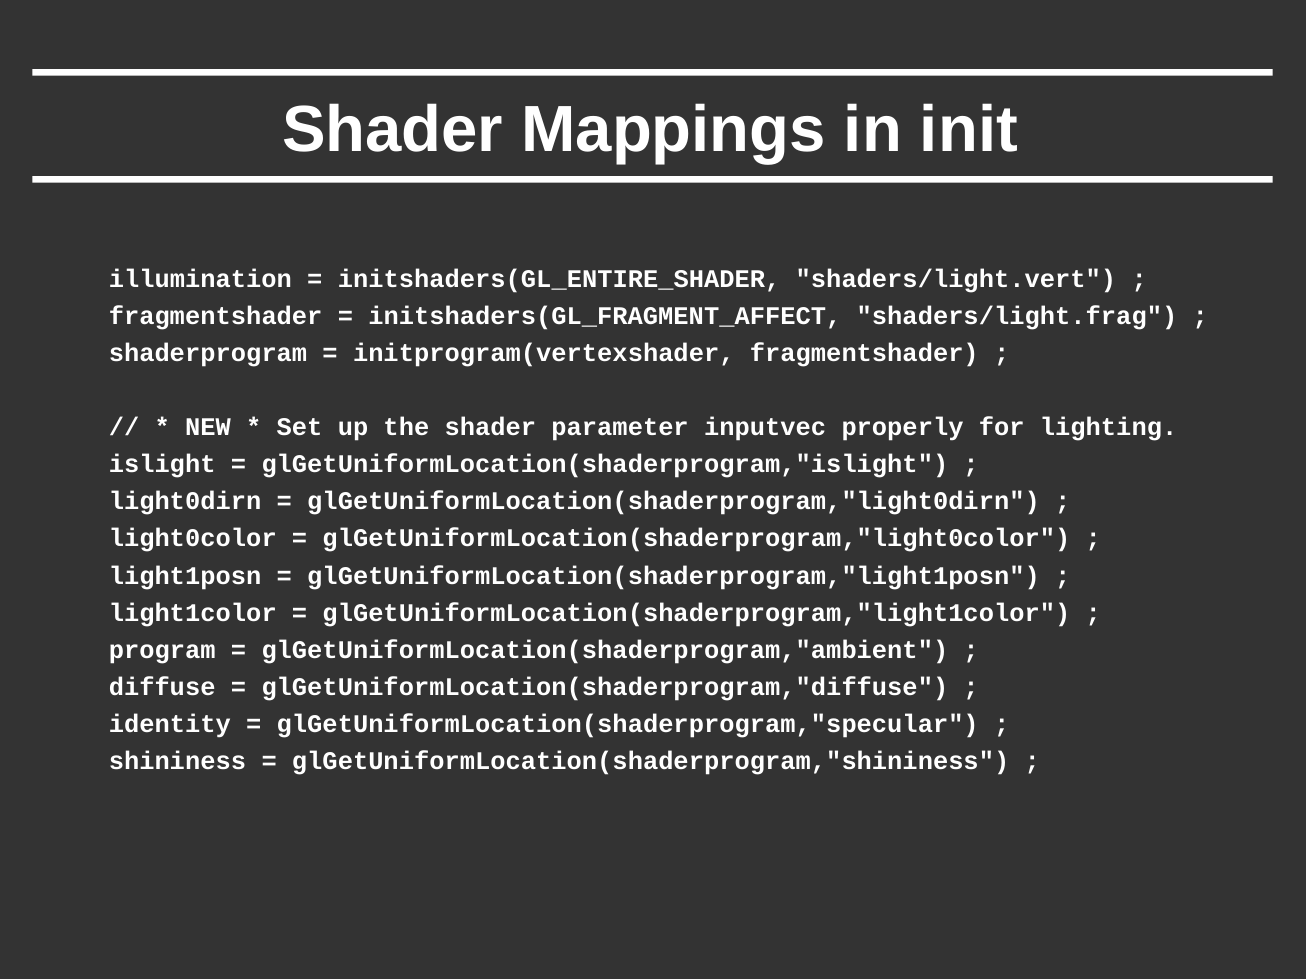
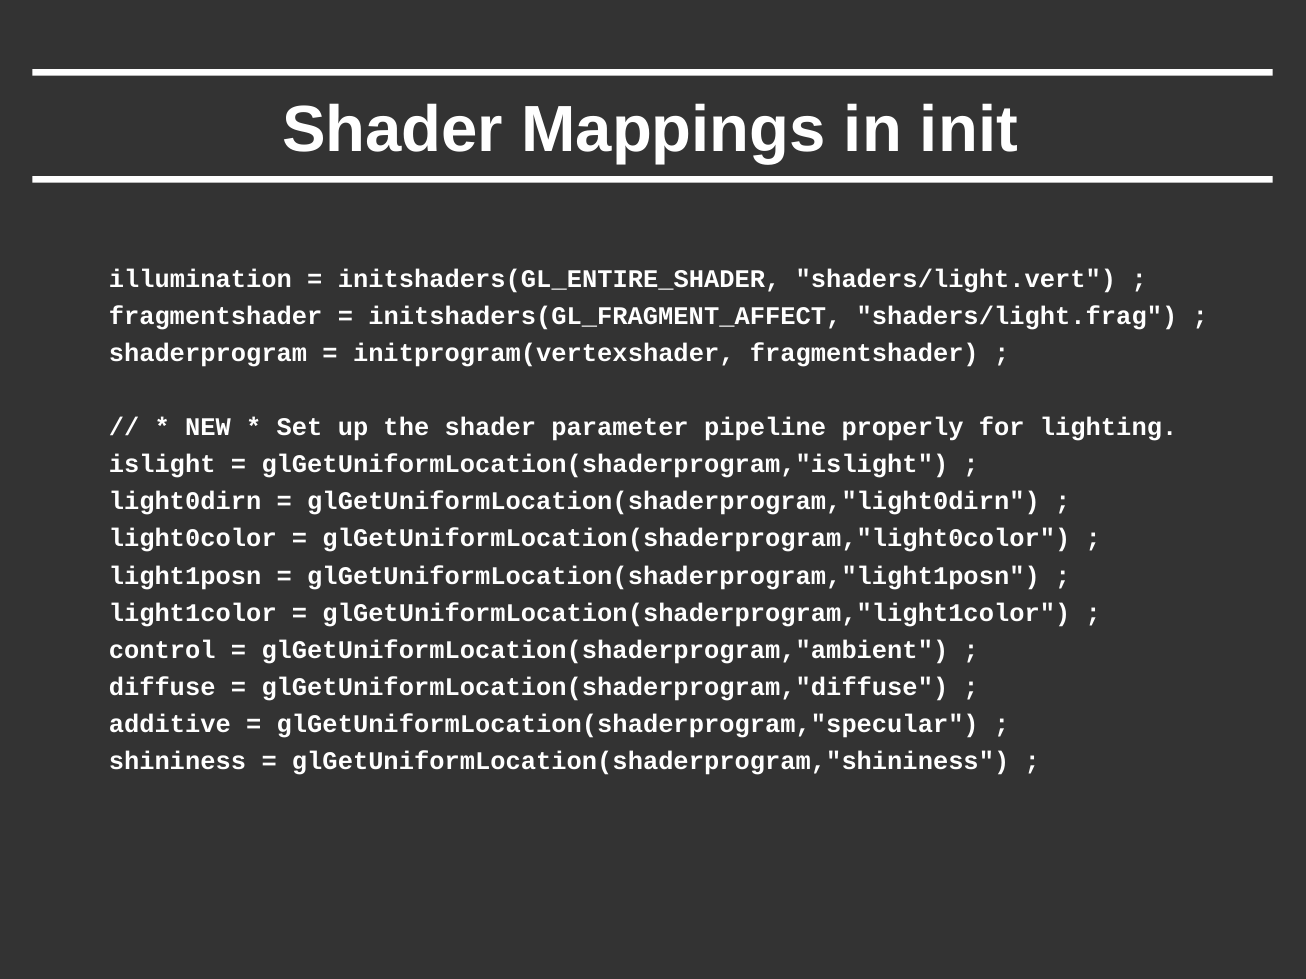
inputvec: inputvec -> pipeline (765, 428)
program: program -> control (162, 650)
identity: identity -> additive (170, 724)
